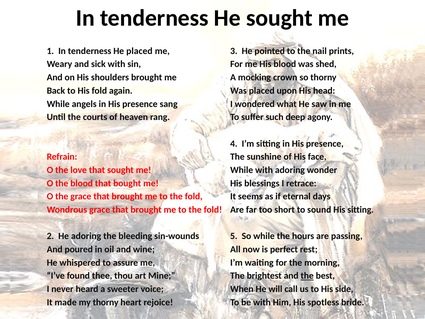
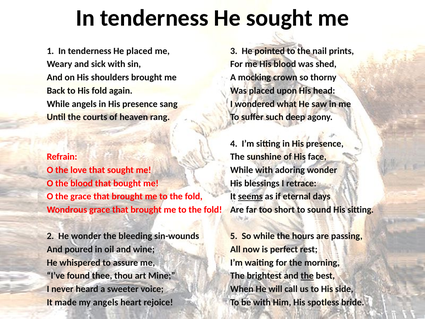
seems underline: none -> present (250, 196)
He adoring: adoring -> wonder (86, 236)
my thorny: thorny -> angels (106, 302)
